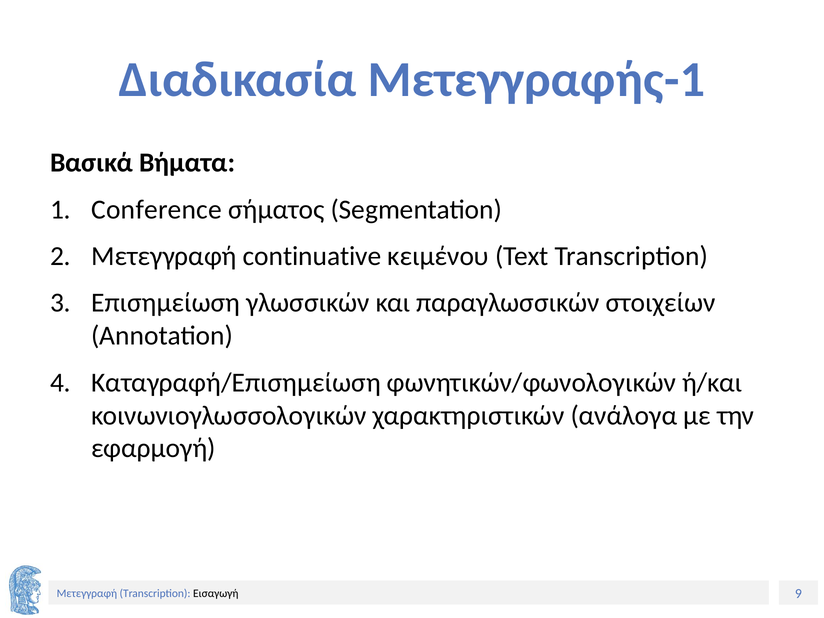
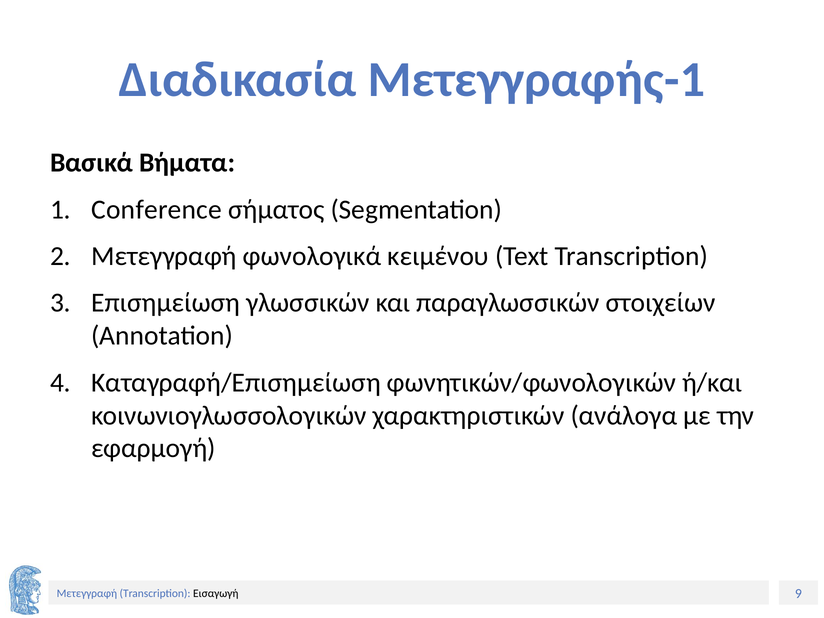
continuative: continuative -> φωνολογικά (312, 256)
